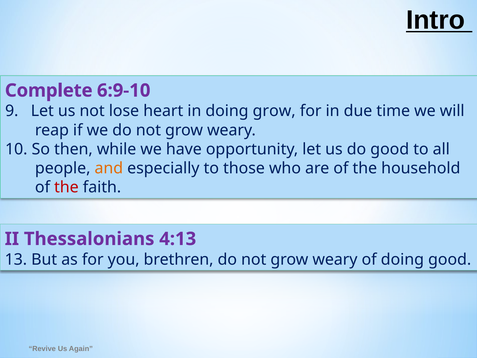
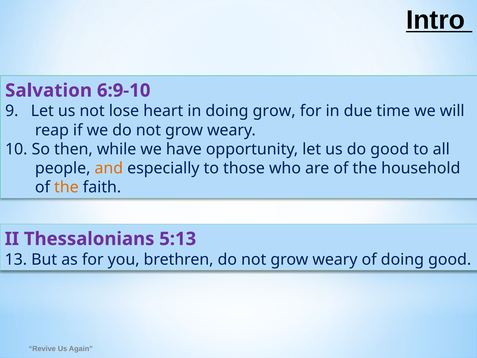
Complete: Complete -> Salvation (49, 90)
the colour: red -> orange (66, 187)
4:13: 4:13 -> 5:13 (178, 239)
